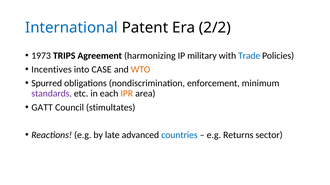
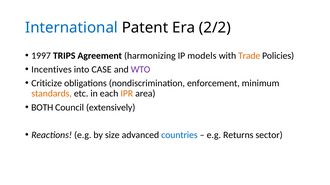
1973: 1973 -> 1997 (41, 56)
military: military -> models (202, 56)
Trade colour: blue -> orange (249, 56)
WTO colour: orange -> purple (141, 70)
Spurred: Spurred -> Criticize (47, 83)
standards colour: purple -> orange (52, 94)
GATT: GATT -> BOTH (42, 108)
stimultates: stimultates -> extensively (111, 108)
late: late -> size (112, 135)
